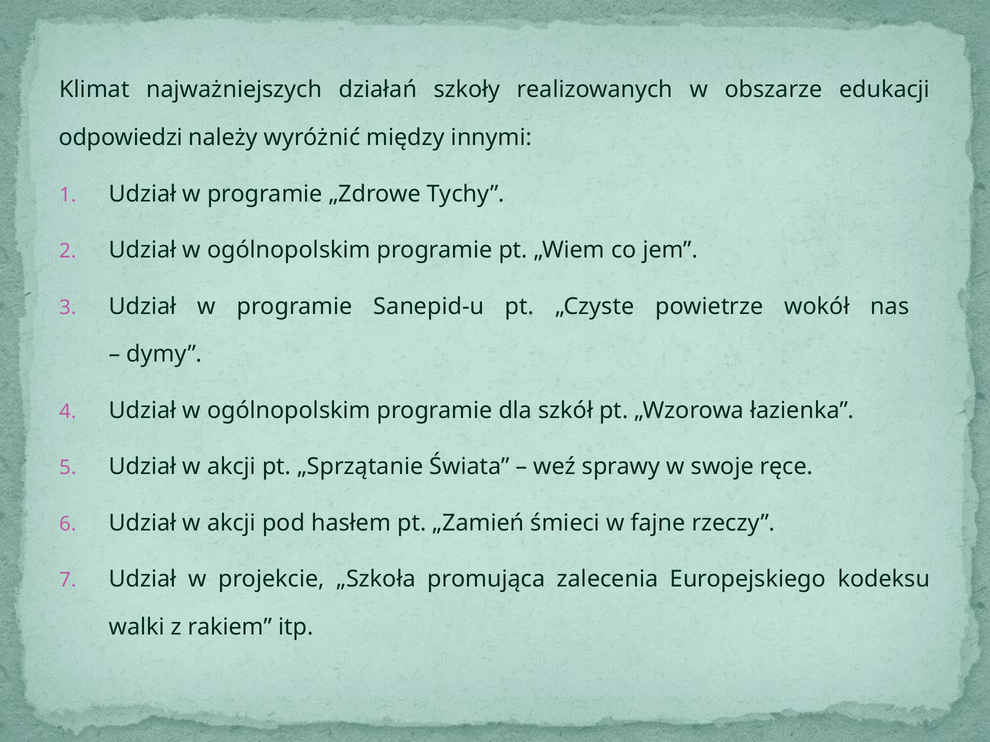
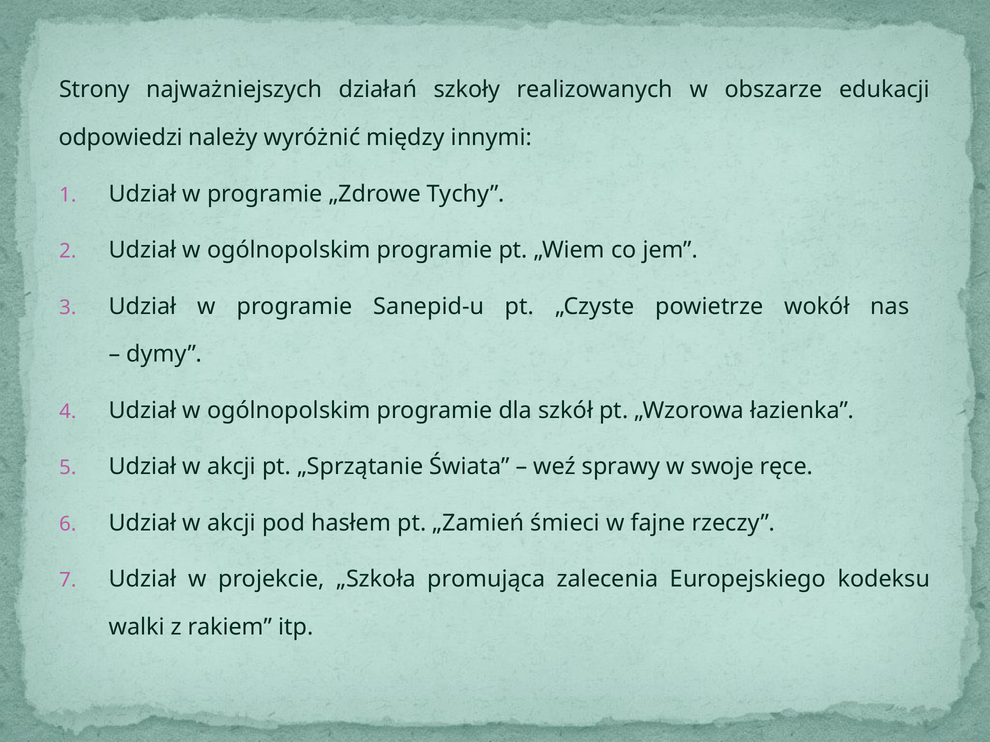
Klimat: Klimat -> Strony (95, 90)
